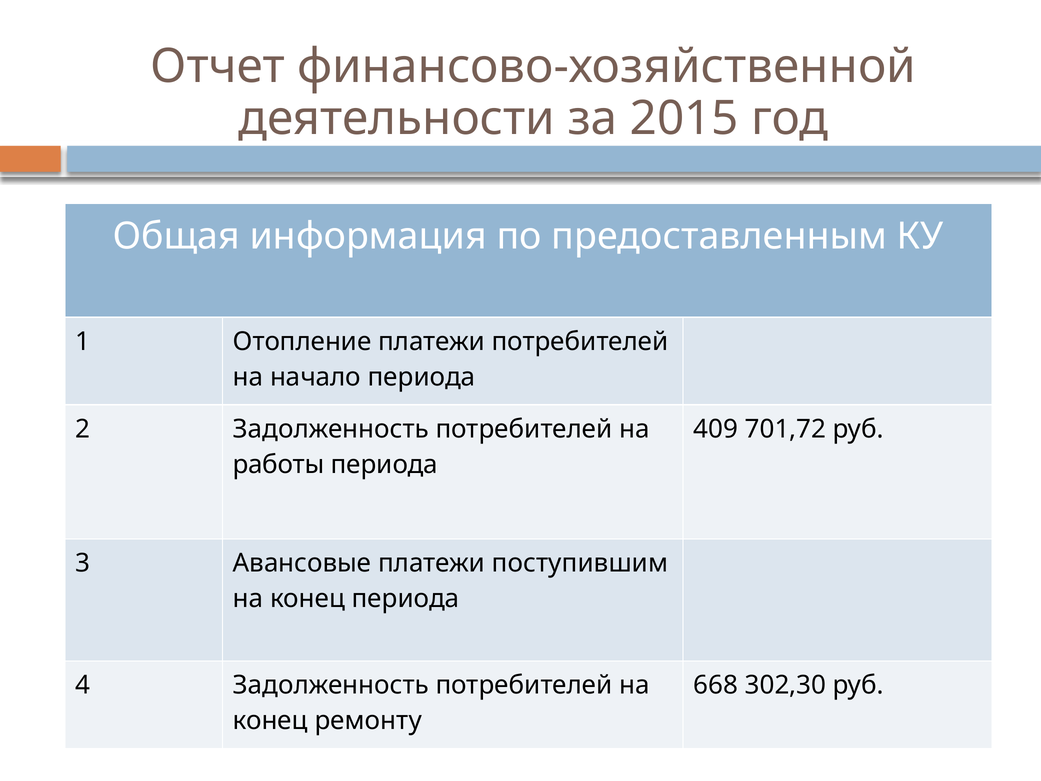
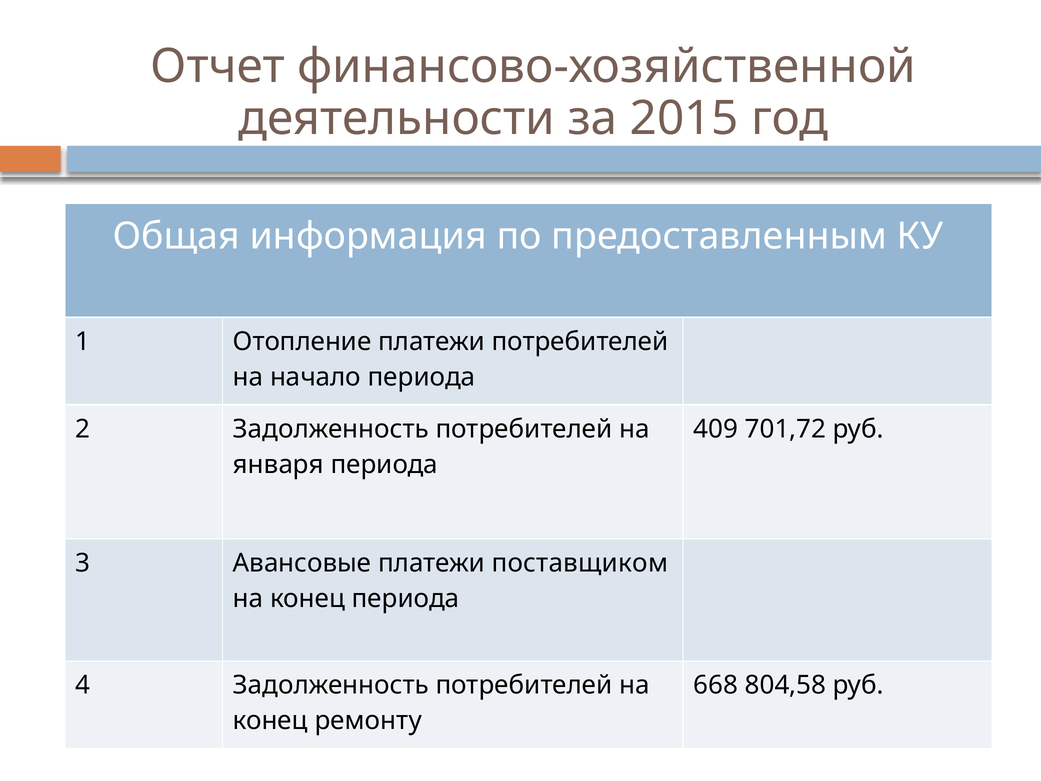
работы: работы -> января (278, 464)
поступившим: поступившим -> поставщиком (580, 563)
302,30: 302,30 -> 804,58 (785, 685)
